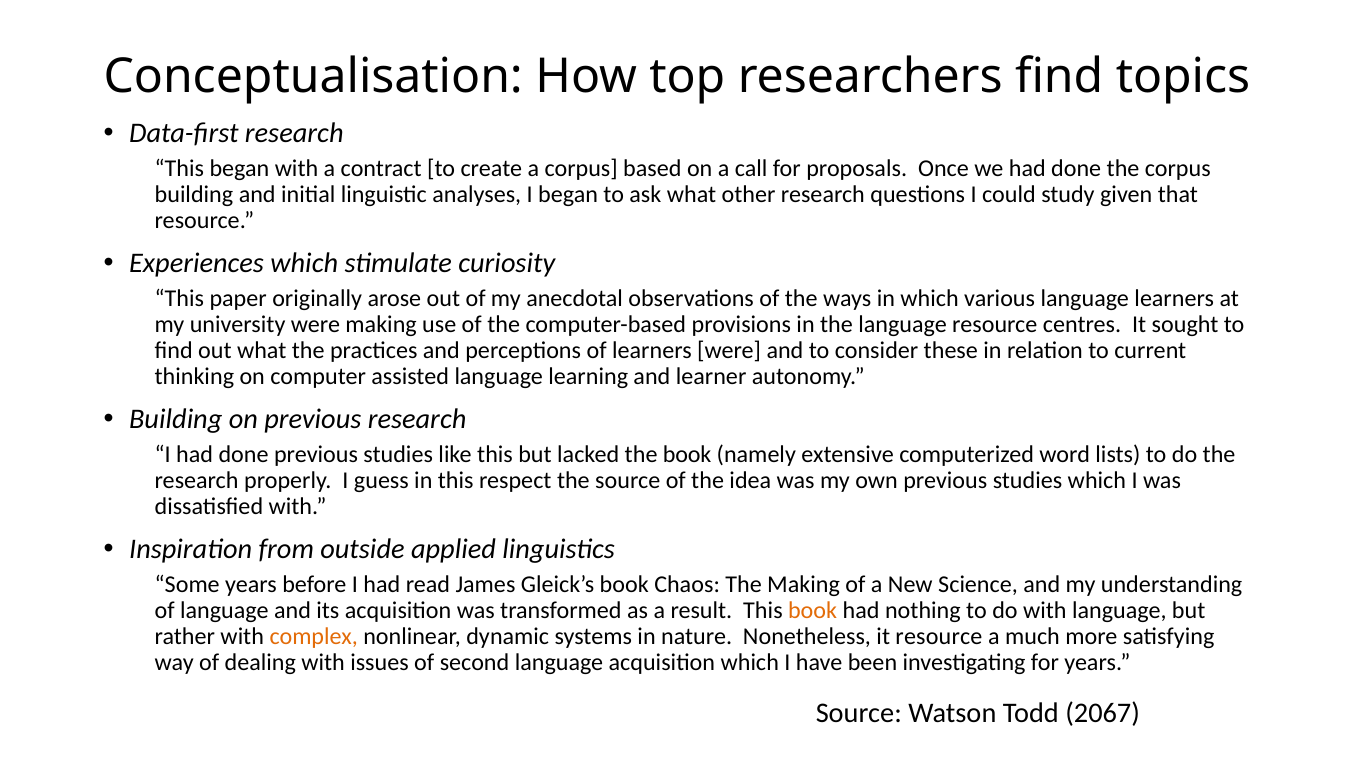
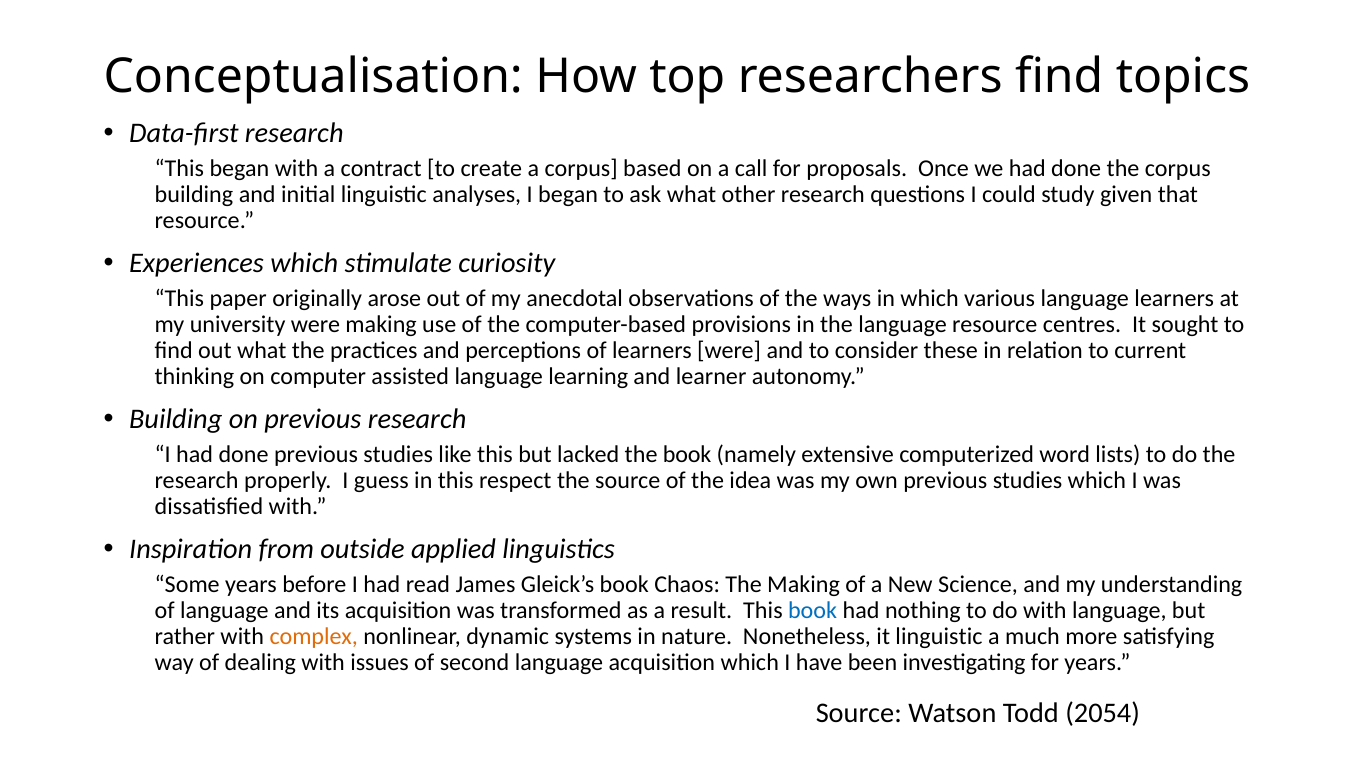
book colour: orange -> blue (813, 610)
it resource: resource -> linguistic (939, 636)
2067: 2067 -> 2054 (1103, 713)
